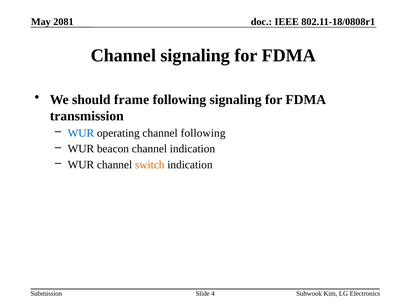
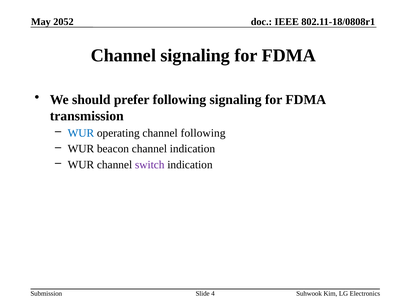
2081: 2081 -> 2052 (63, 22)
frame: frame -> prefer (132, 99)
switch colour: orange -> purple (150, 164)
